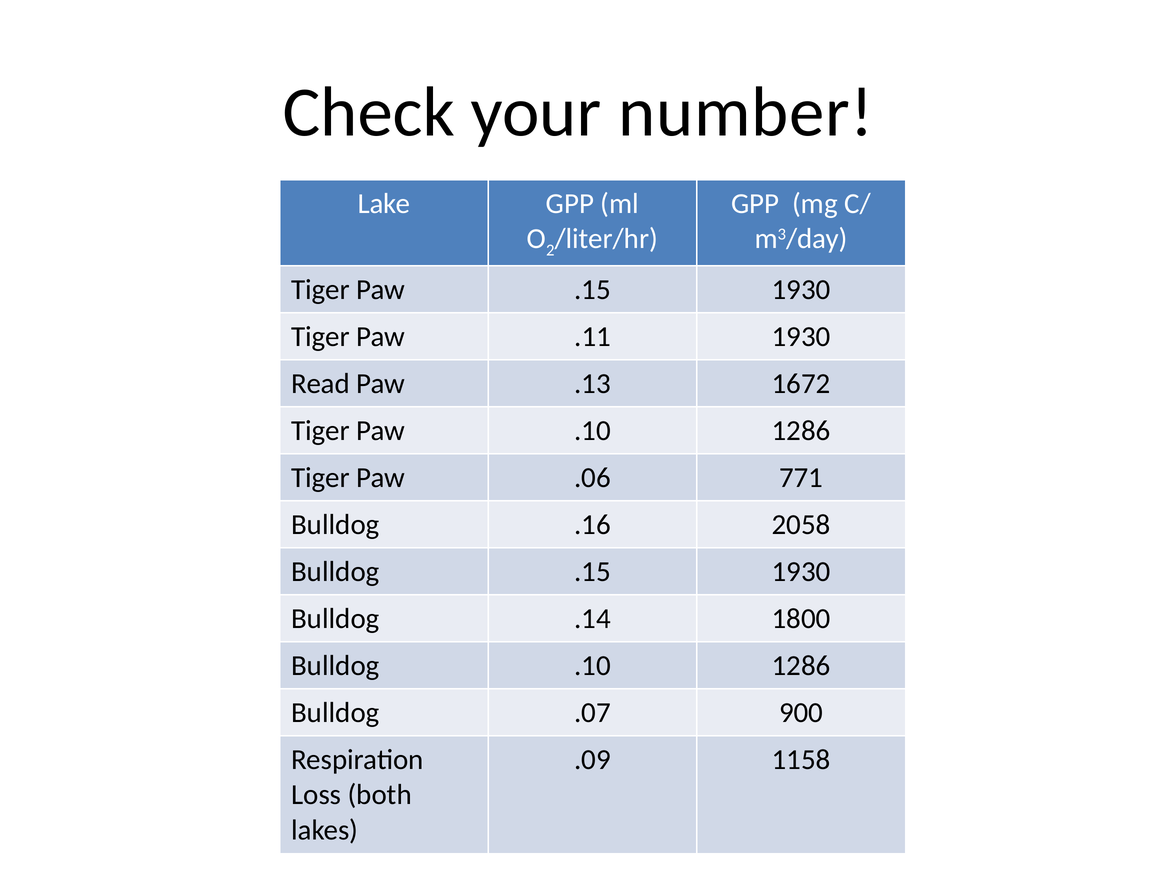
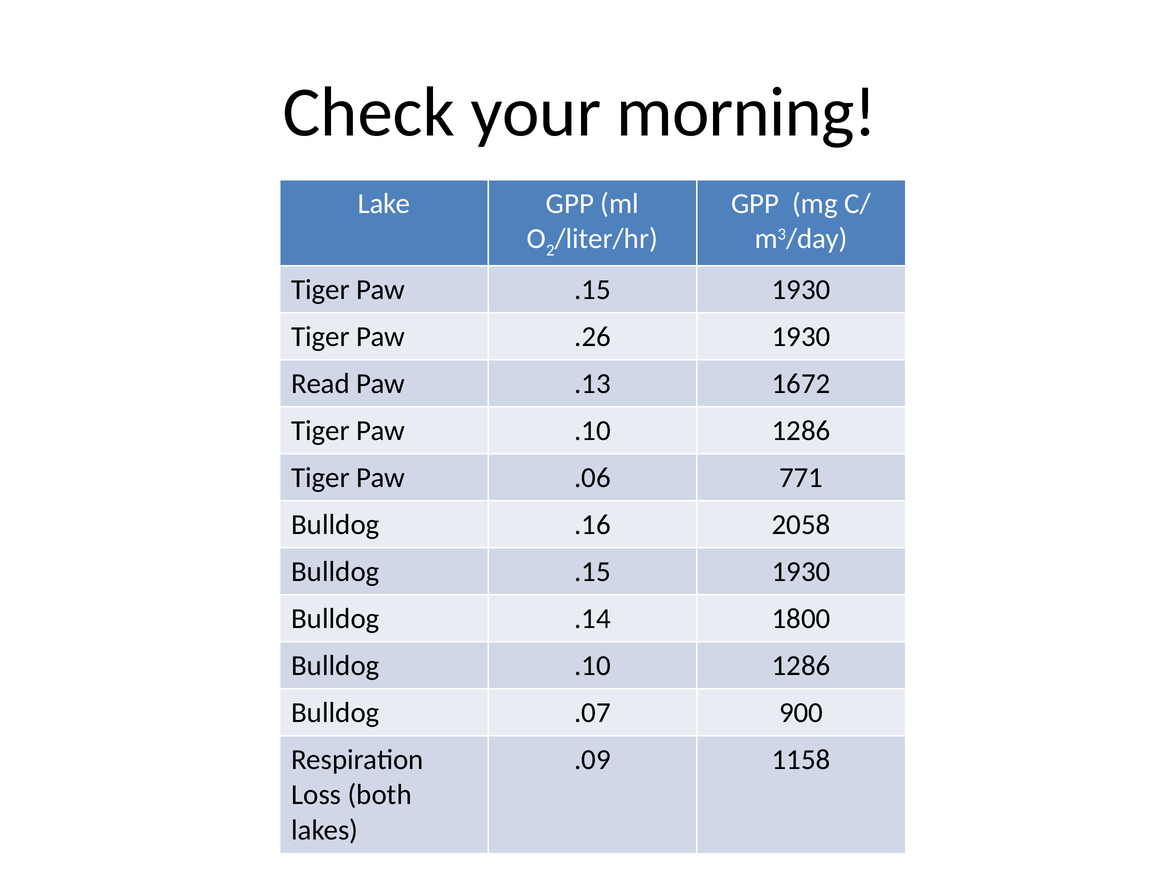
number: number -> morning (747, 112)
.11: .11 -> .26 (593, 337)
